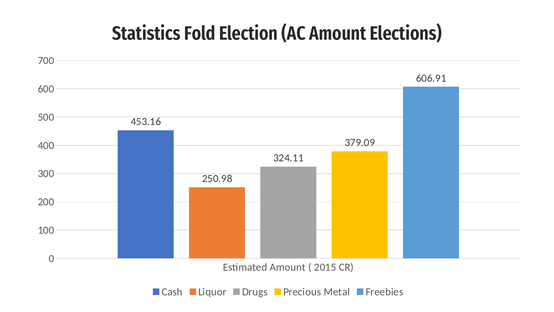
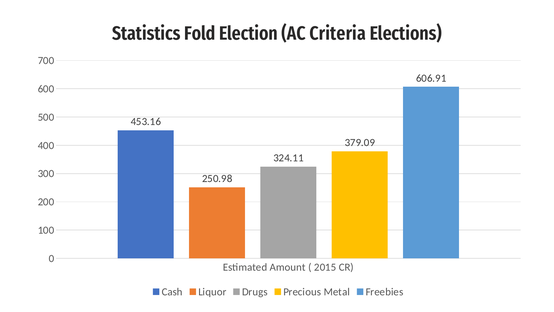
AC Amount: Amount -> Criteria (338, 33)
